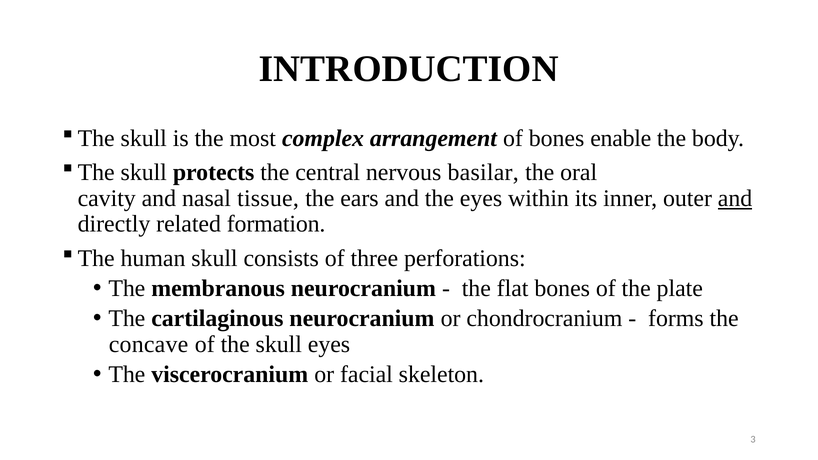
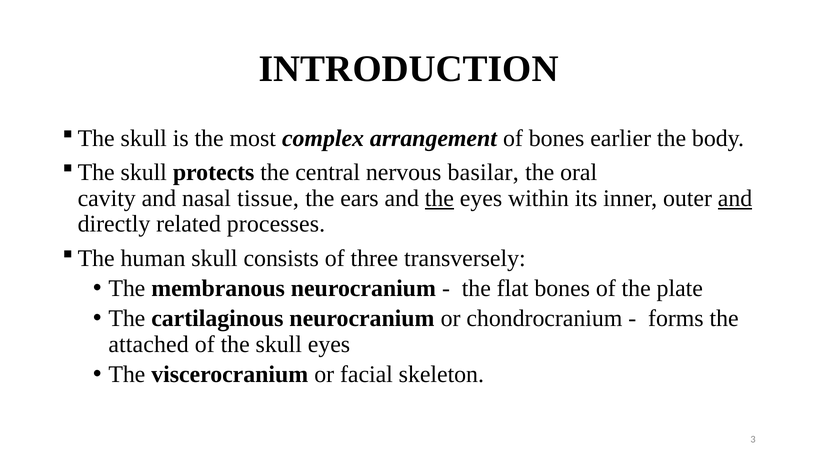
enable: enable -> earlier (621, 138)
the underline: none -> present (439, 198)
formation: formation -> processes (276, 224)
perforations: perforations -> transversely (465, 258)
concave: concave -> attached (149, 344)
